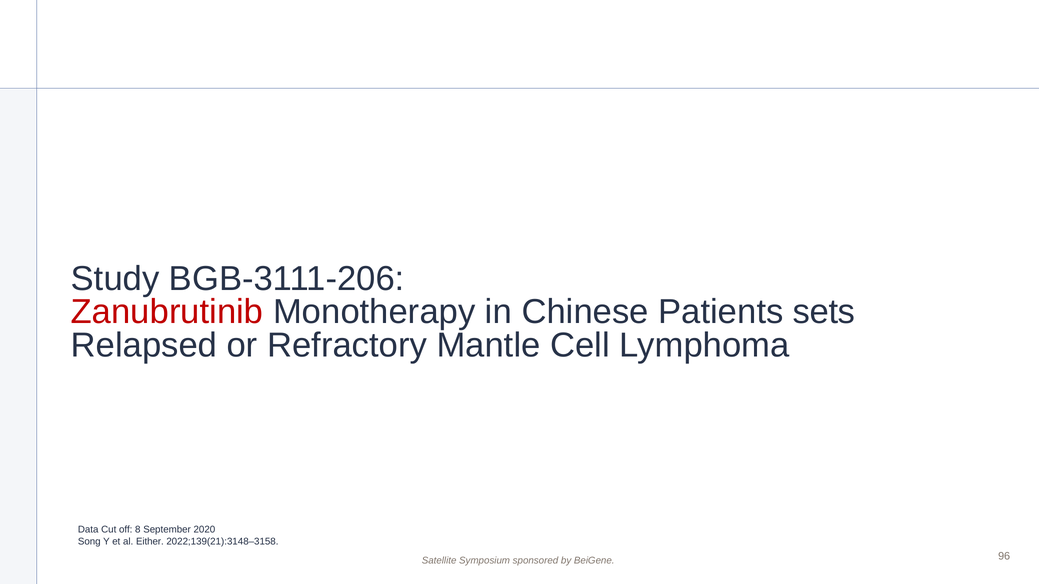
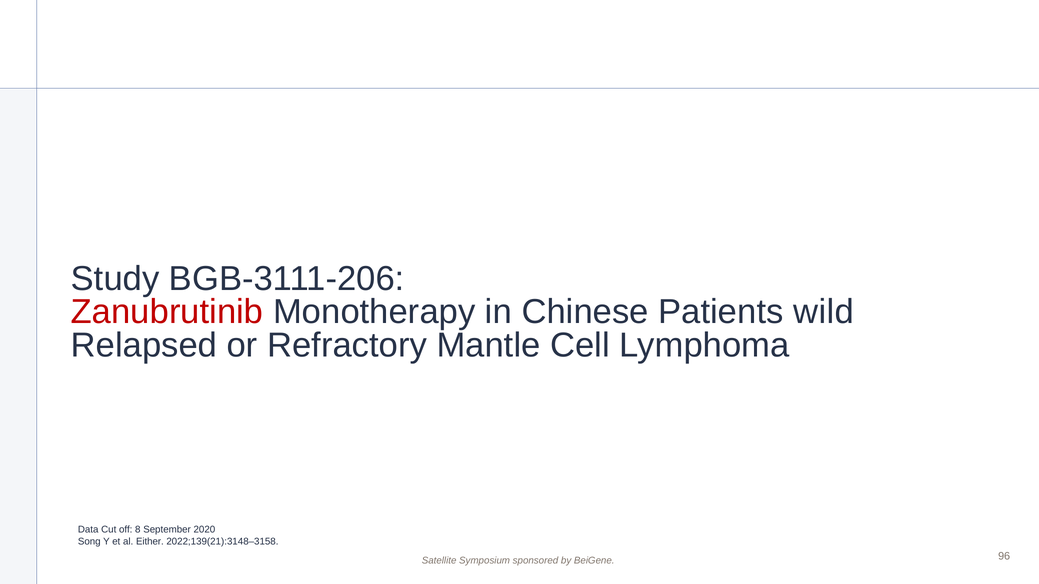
sets: sets -> wild (824, 312)
